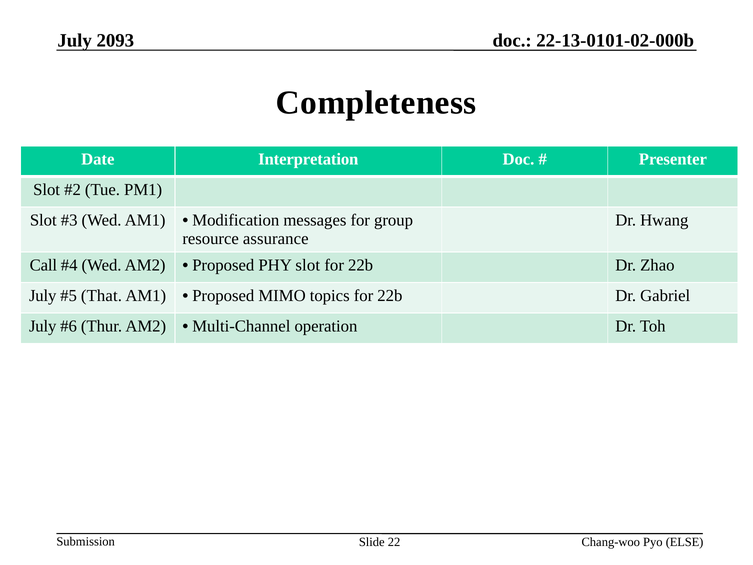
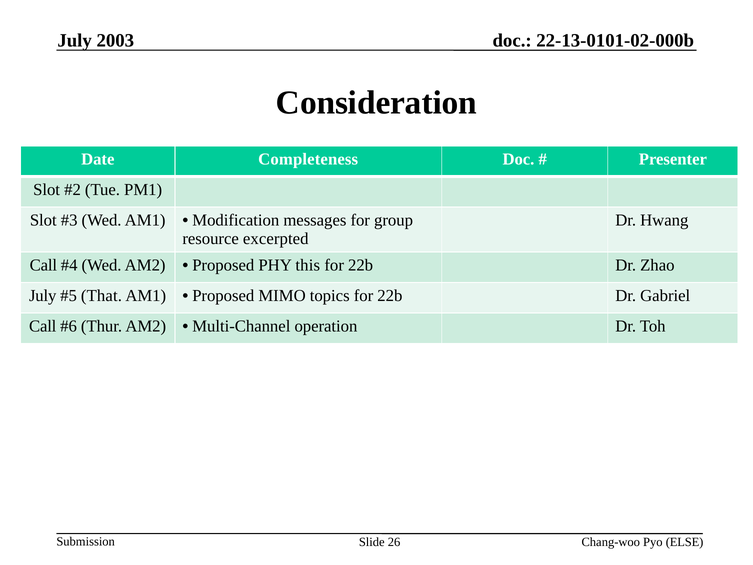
2093: 2093 -> 2003 (115, 40)
Completeness: Completeness -> Consideration (376, 103)
Interpretation: Interpretation -> Completeness (308, 159)
assurance: assurance -> excerpted (276, 239)
PHY slot: slot -> this (308, 265)
July: July -> Call (43, 326)
22: 22 -> 26 (394, 542)
